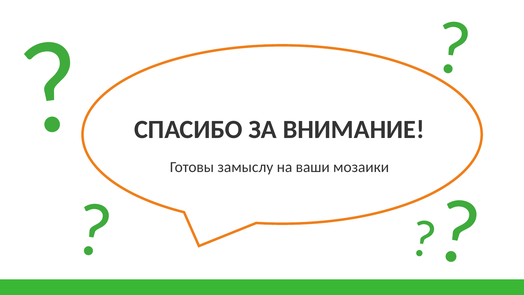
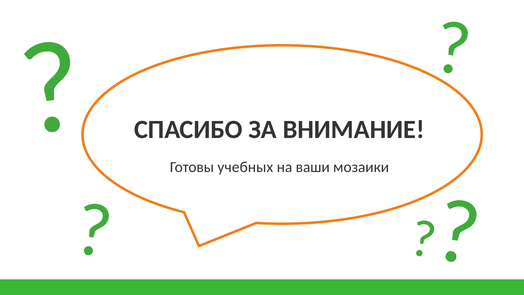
замыслу: замыслу -> учебных (245, 167)
